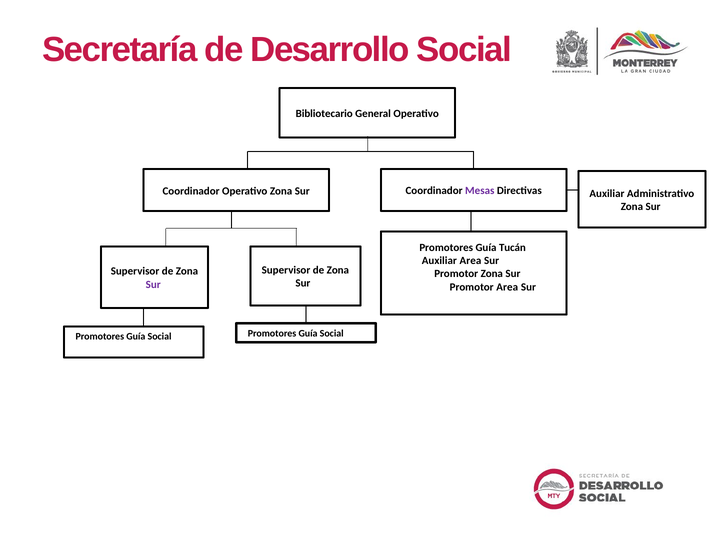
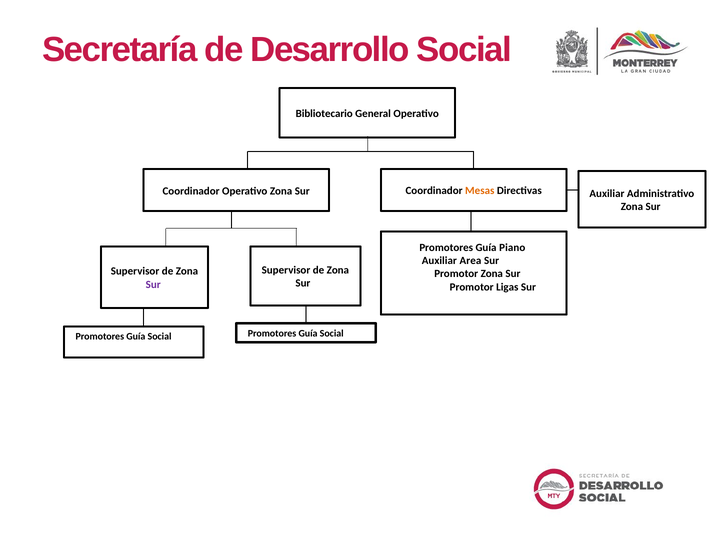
Mesas colour: purple -> orange (480, 191)
Tucán: Tucán -> Piano (512, 248)
Promotor Area: Area -> Ligas (507, 287)
